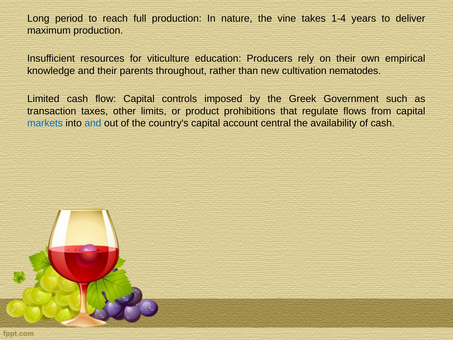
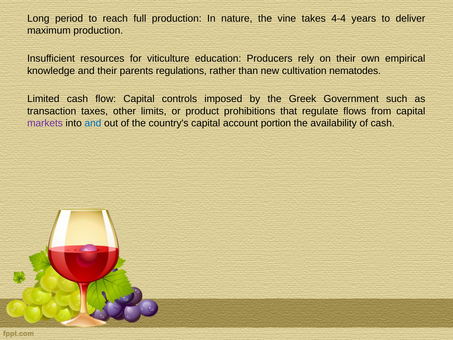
1-4: 1-4 -> 4-4 (339, 18)
throughout: throughout -> regulations (181, 71)
markets colour: blue -> purple (45, 123)
central: central -> portion (276, 123)
